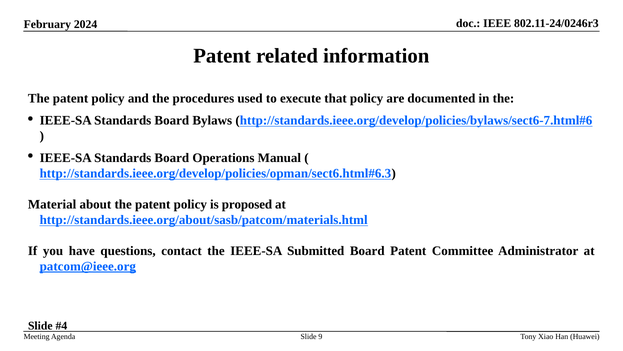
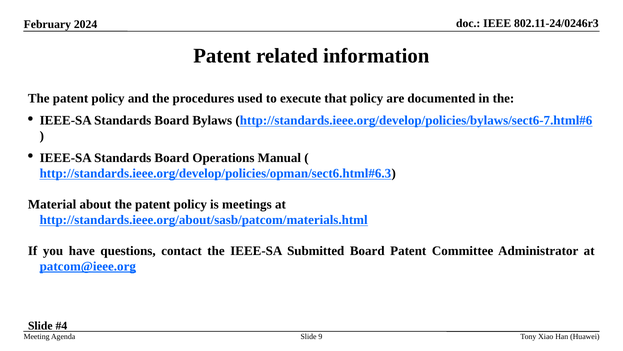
proposed: proposed -> meetings (247, 204)
